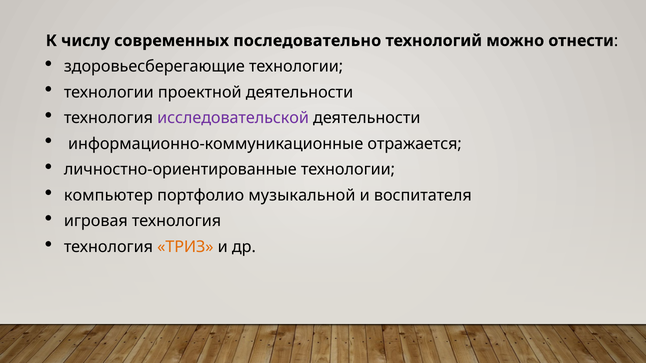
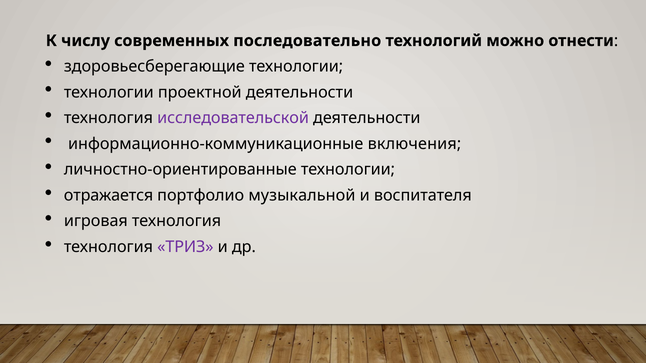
отражается: отражается -> включения (414, 144)
компьютер: компьютер -> отражается (109, 196)
ТРИЗ colour: orange -> purple (185, 247)
